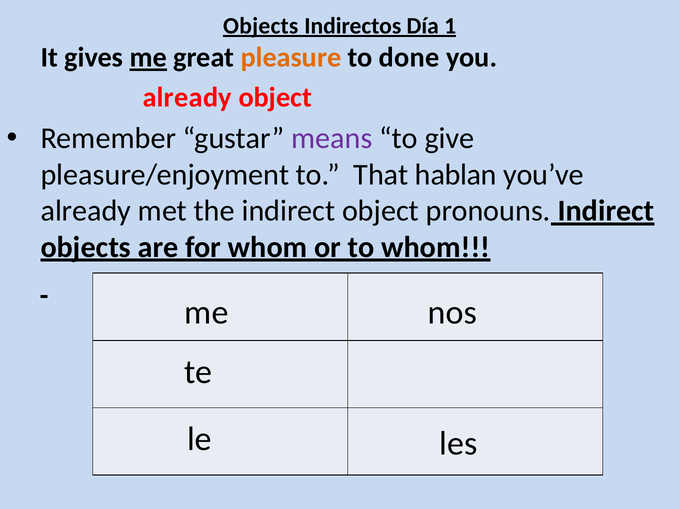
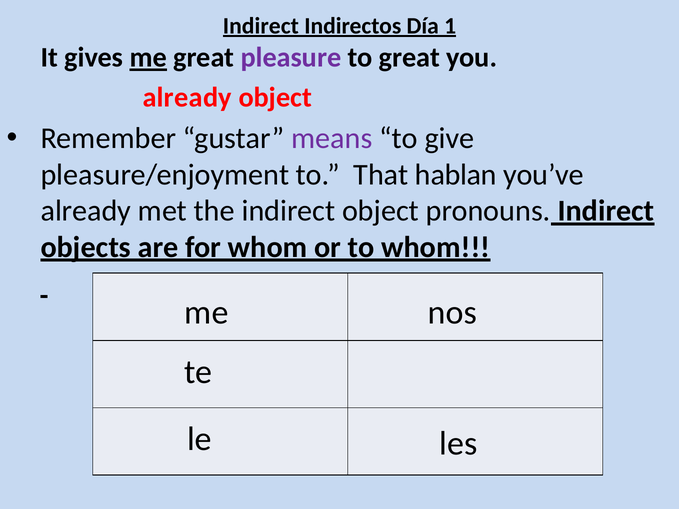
Objects: Objects -> Indirect (261, 26)
pleasure colour: orange -> purple (291, 58)
to done: done -> great (409, 58)
